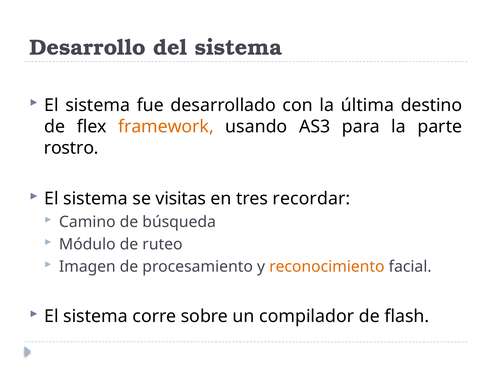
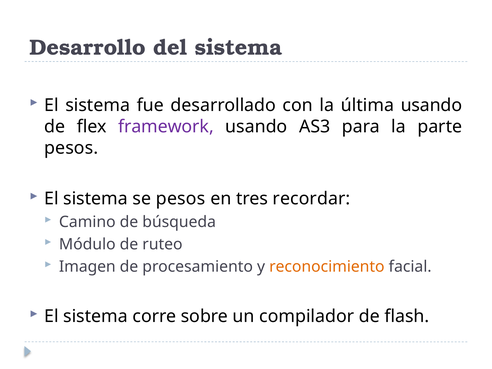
última destino: destino -> usando (431, 105)
framework colour: orange -> purple (166, 127)
rostro: rostro -> pesos (71, 148)
se visitas: visitas -> pesos (181, 199)
